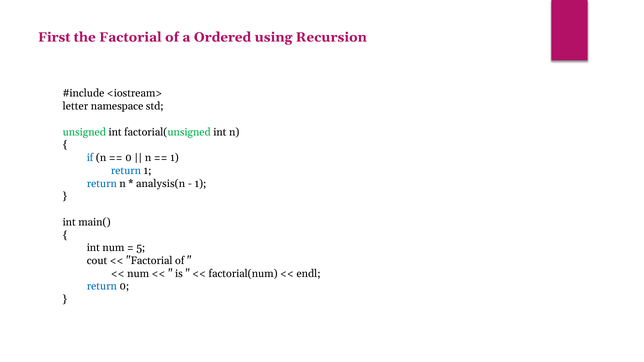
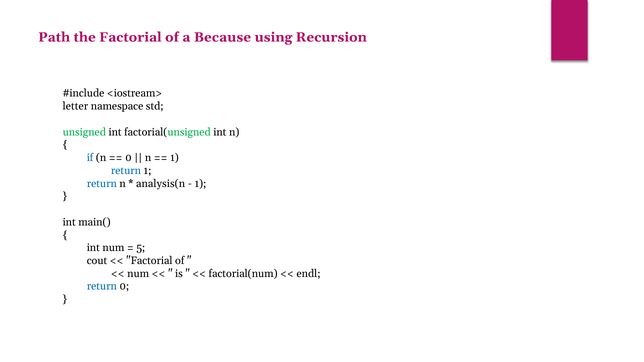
First: First -> Path (54, 37)
Ordered: Ordered -> Because (222, 37)
